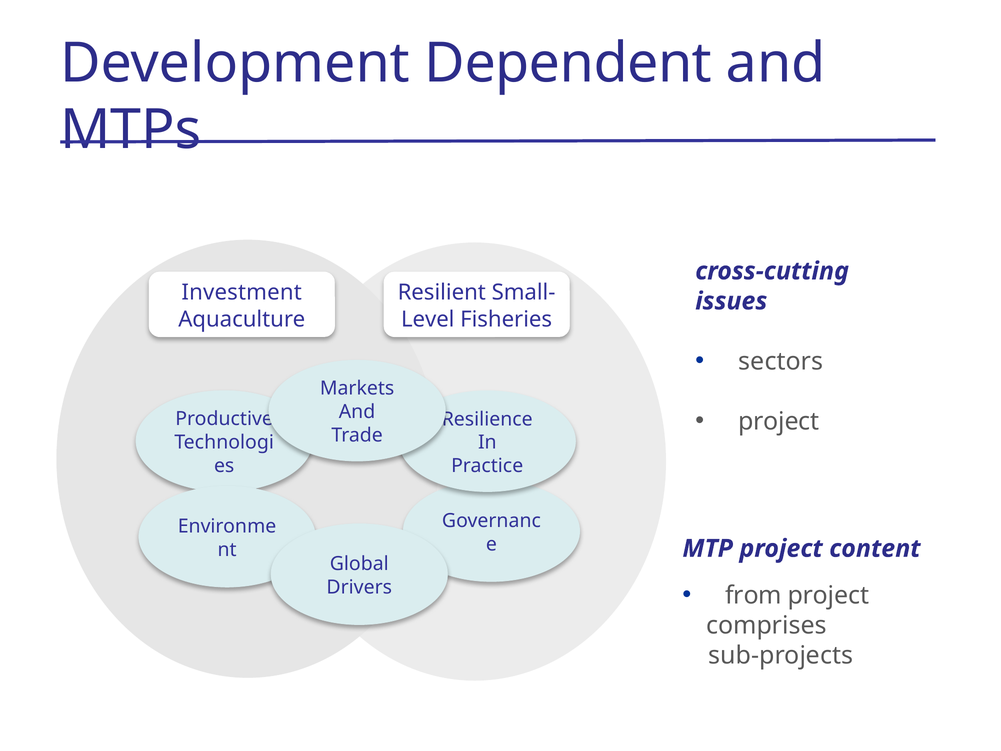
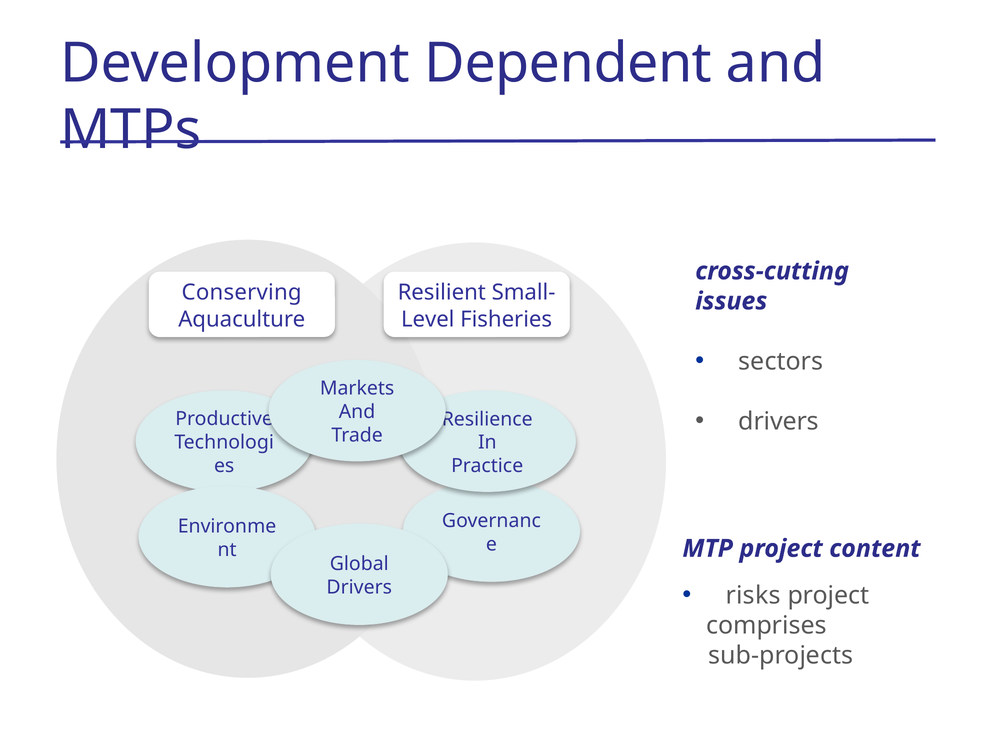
Investment: Investment -> Conserving (242, 292)
project: project -> drivers (779, 421)
from: from -> risks (753, 595)
